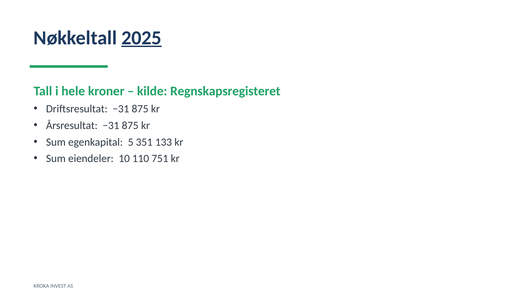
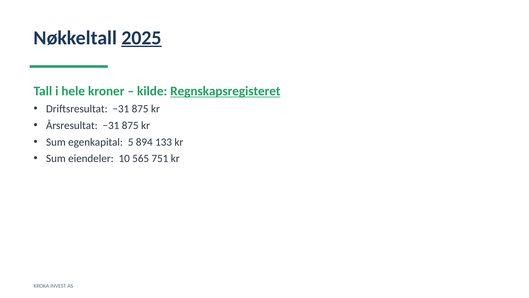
Regnskapsregisteret underline: none -> present (225, 91)
351: 351 -> 894 (144, 142)
110: 110 -> 565 (141, 158)
